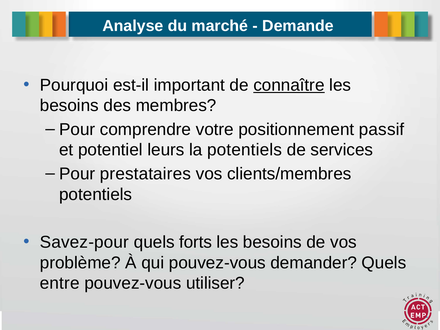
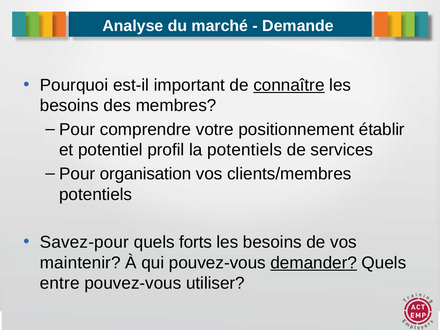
passif: passif -> établir (382, 129)
leurs: leurs -> profil (166, 150)
prestataires: prestataires -> organisation (146, 174)
problème: problème -> maintenir (80, 263)
demander underline: none -> present (314, 263)
